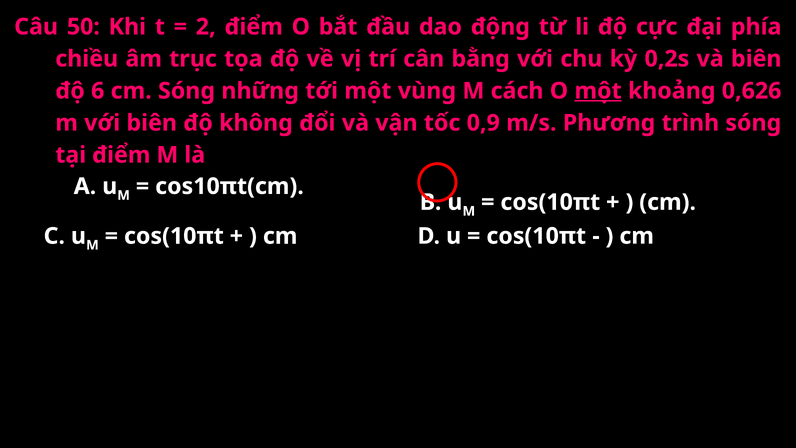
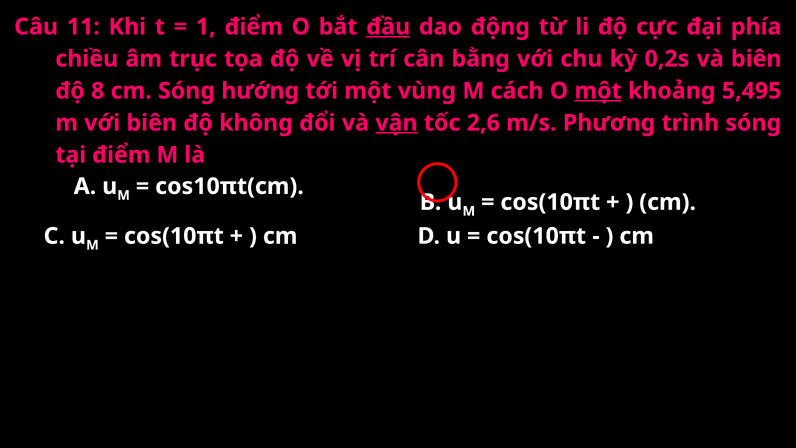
50: 50 -> 11 (83, 27)
2: 2 -> 1 (206, 27)
đầu underline: none -> present (388, 27)
6: 6 -> 8 (98, 91)
những: những -> hướng (260, 91)
0,626: 0,626 -> 5,495 (752, 91)
vận underline: none -> present (396, 123)
0,9: 0,9 -> 2,6 (483, 123)
